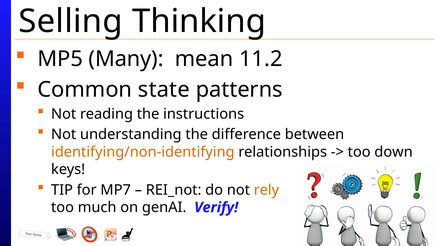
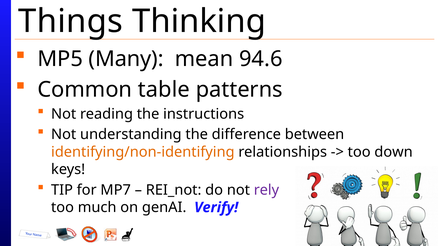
Selling: Selling -> Things (71, 21)
11.2: 11.2 -> 94.6 (261, 59)
state: state -> table (164, 90)
rely colour: orange -> purple (266, 190)
